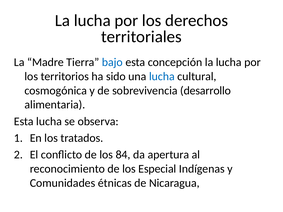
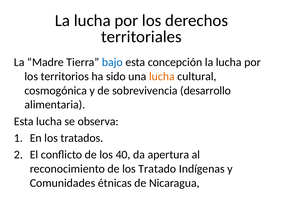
lucha colour: blue -> orange (162, 77)
84: 84 -> 40 (123, 155)
Especial: Especial -> Tratado (157, 169)
